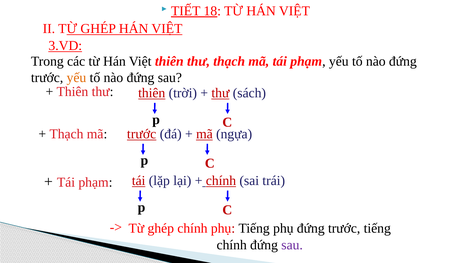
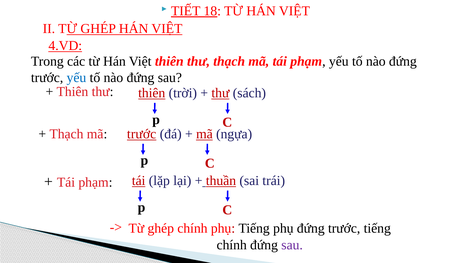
3.VD: 3.VD -> 4.VD (65, 45)
yếu colour: orange -> blue (76, 78)
chính: chính -> thuần (221, 181)
